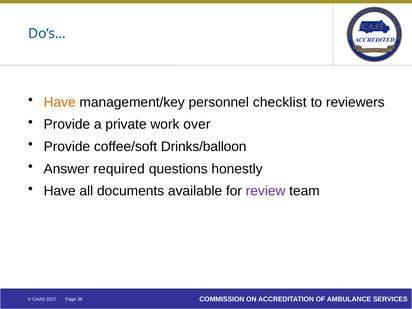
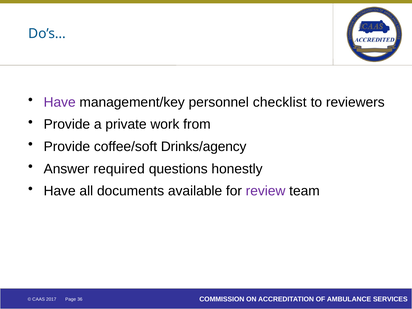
Have colour: orange -> purple (60, 102)
over: over -> from (197, 124)
Drinks/balloon: Drinks/balloon -> Drinks/agency (204, 147)
